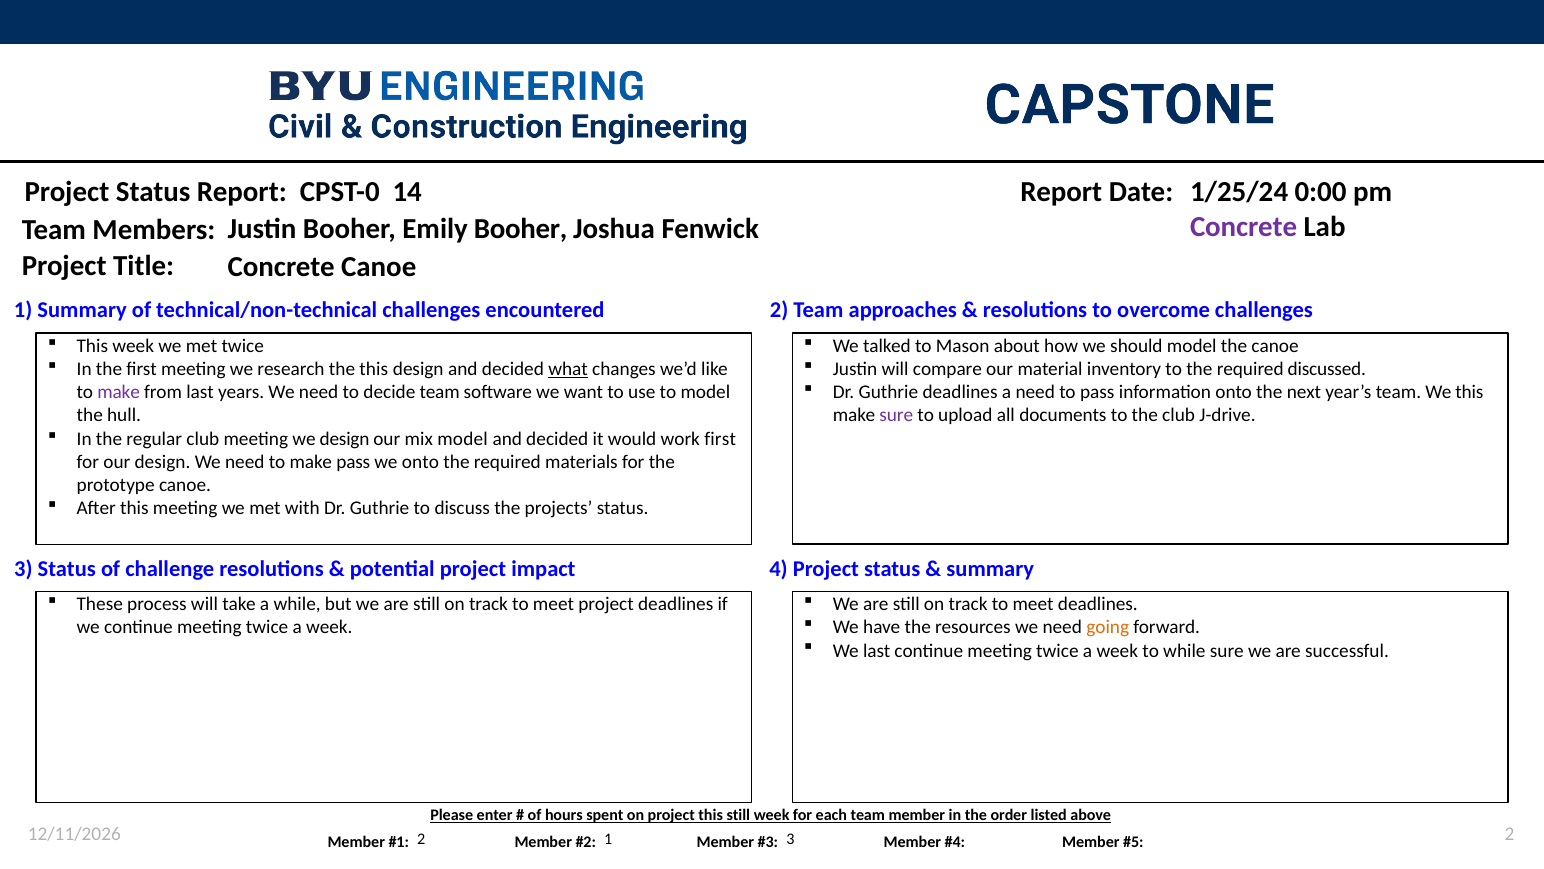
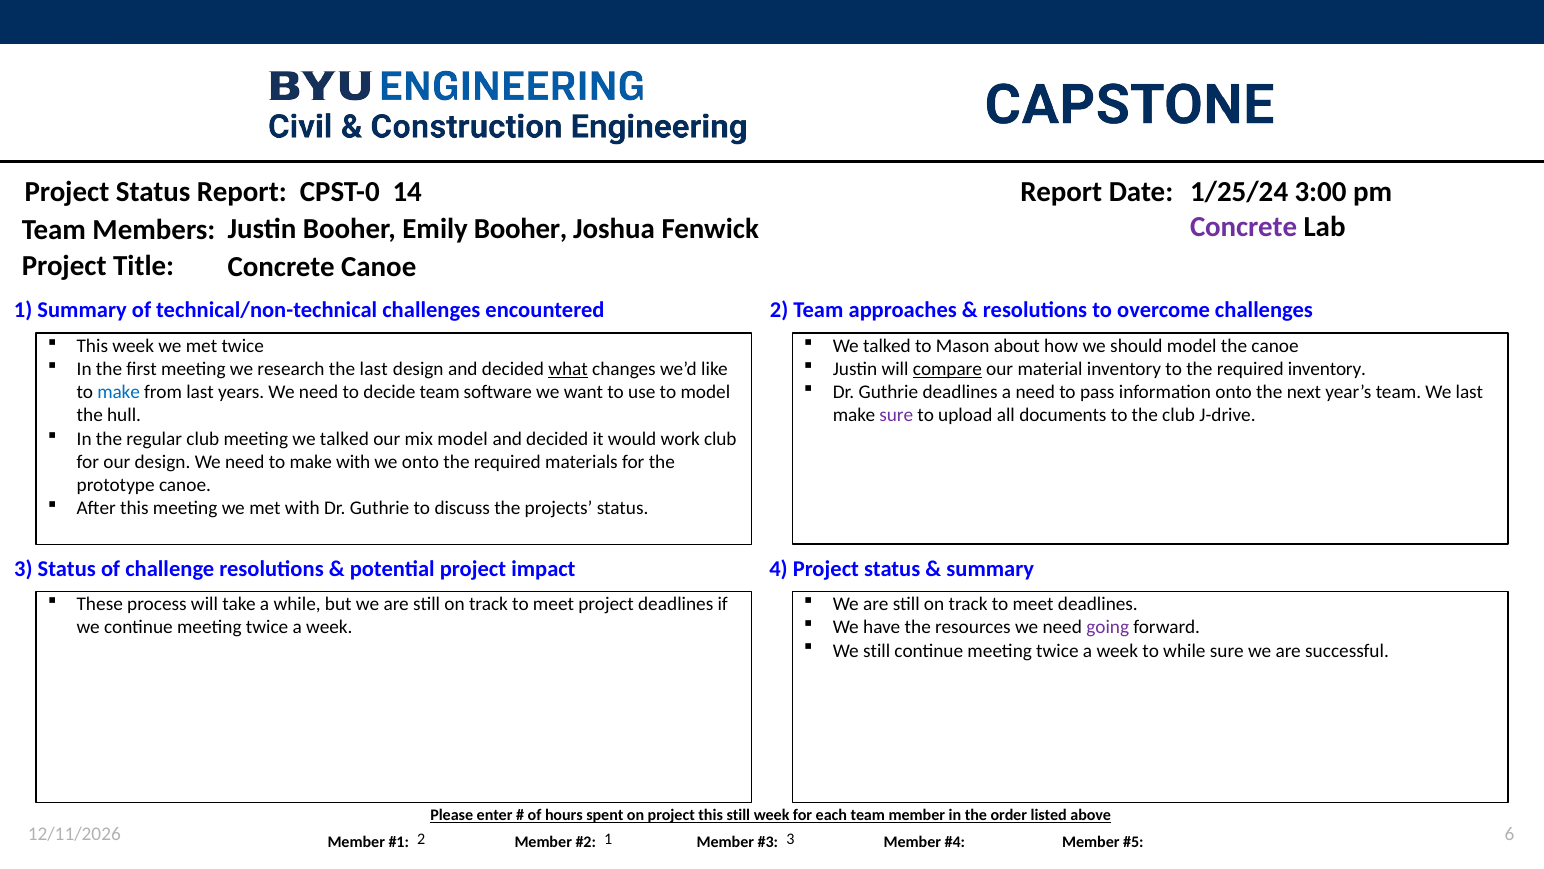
0:00: 0:00 -> 3:00 (1321, 192)
compare underline: none -> present (947, 369)
required discussed: discussed -> inventory (1327, 369)
the this: this -> last (374, 369)
We this: this -> last (1469, 392)
make colour: purple -> blue (119, 392)
meeting we design: design -> talked (344, 439)
work first: first -> club (720, 439)
make pass: pass -> with (353, 462)
going colour: orange -> purple (1108, 627)
We last: last -> still (877, 650)
2: 2 -> 6 (1510, 833)
